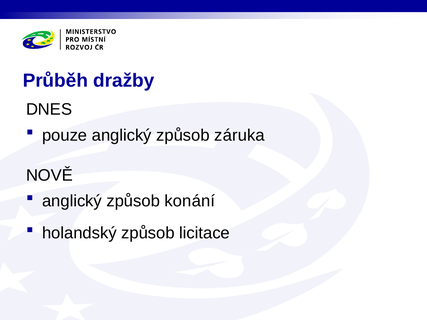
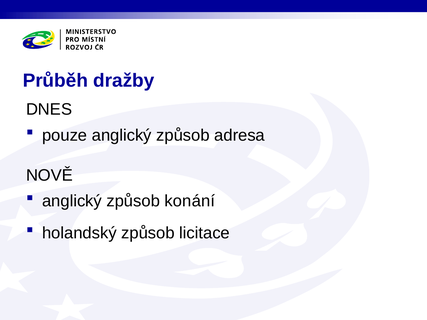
záruka: záruka -> adresa (240, 135)
